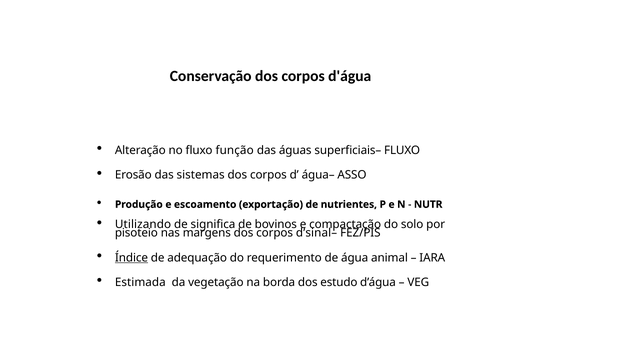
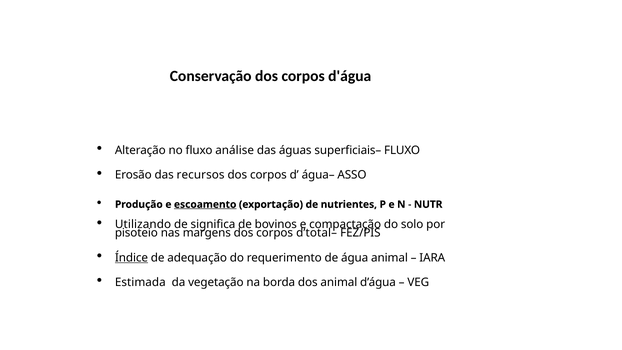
função: função -> análise (235, 150)
sistemas: sistemas -> recursos (201, 175)
escoamento underline: none -> present (205, 204)
d’sinal–: d’sinal– -> d’total– (317, 233)
dos estudo: estudo -> animal (339, 282)
